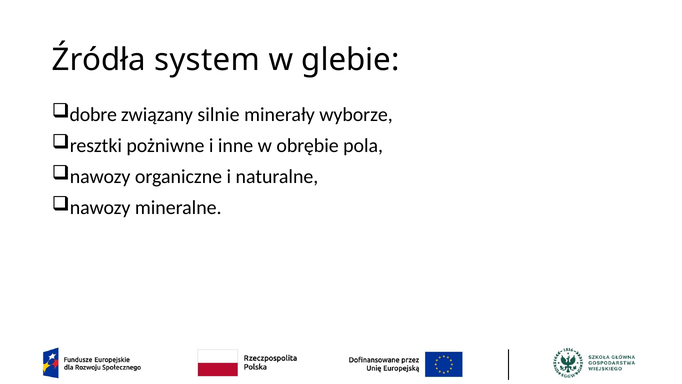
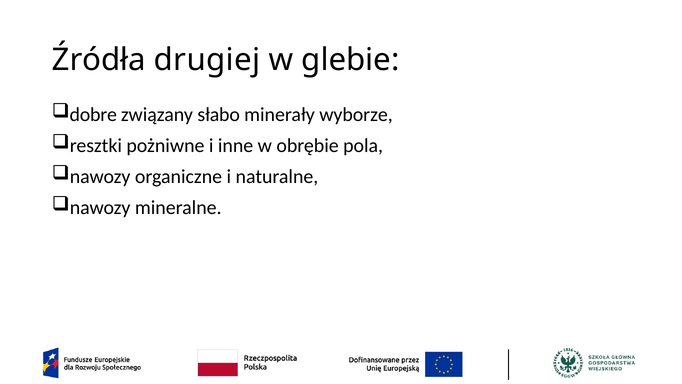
system: system -> drugiej (207, 60)
silnie: silnie -> słabo (219, 114)
